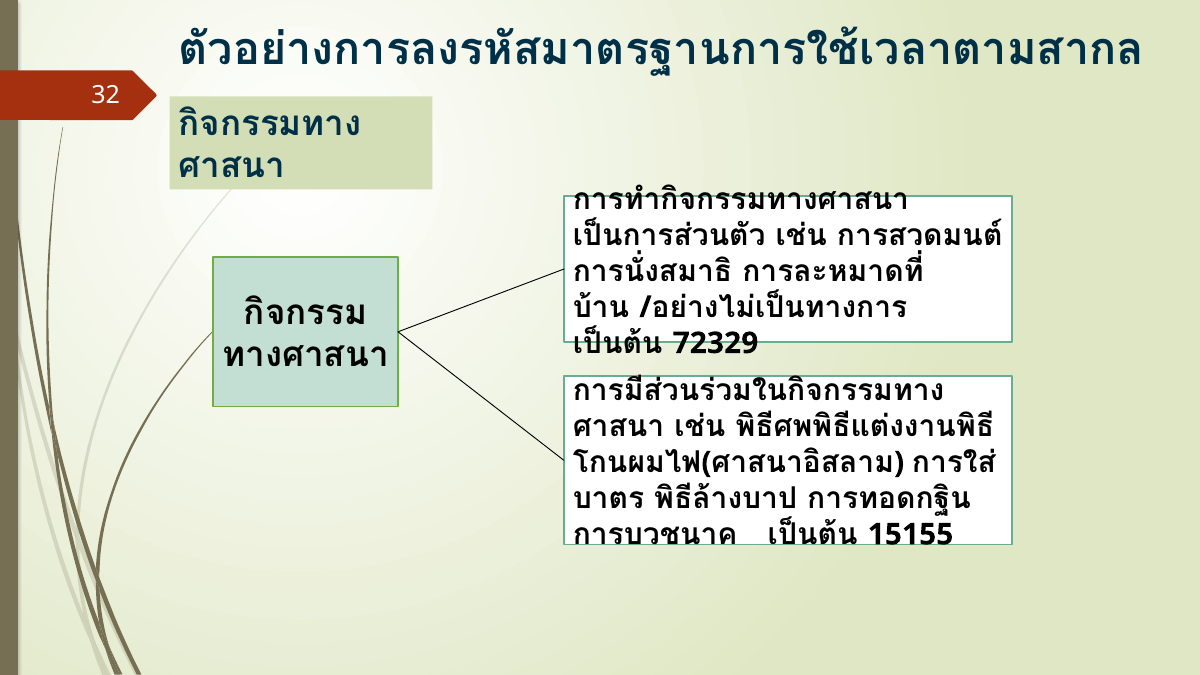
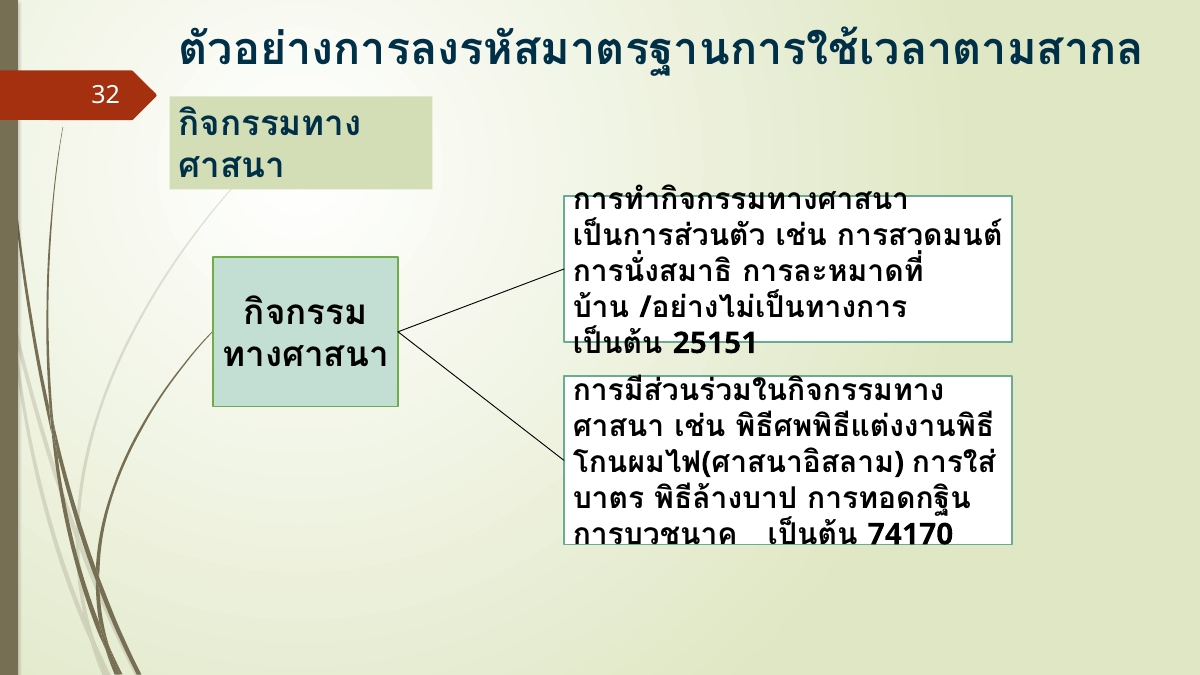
72329: 72329 -> 25151 (716, 343)
15155: 15155 -> 74170 (911, 534)
